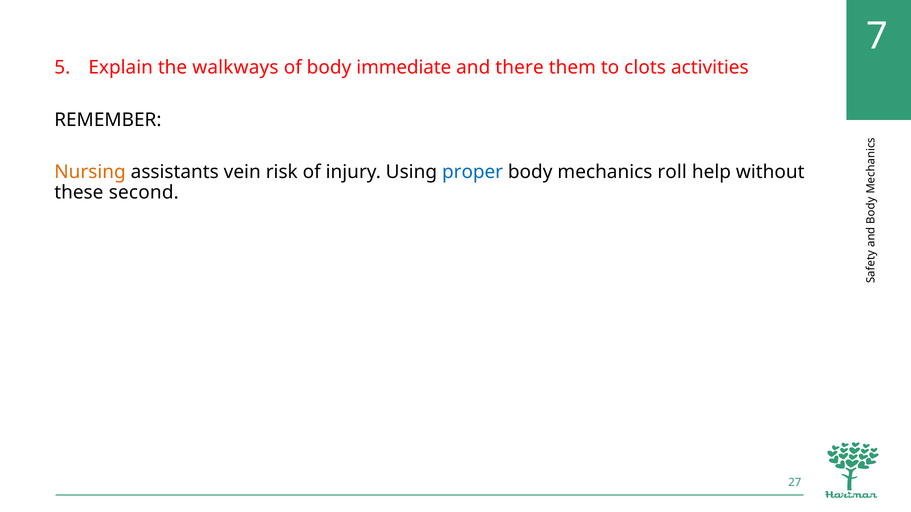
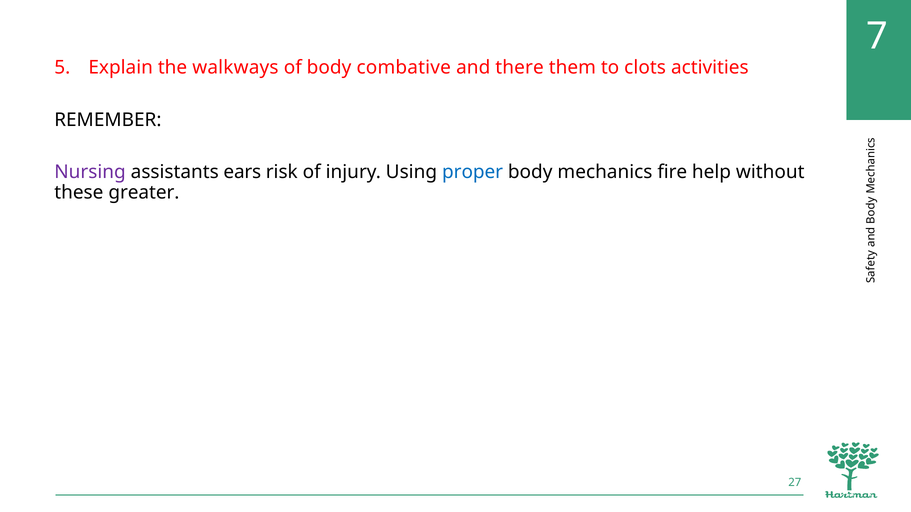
immediate: immediate -> combative (404, 68)
Nursing colour: orange -> purple (90, 172)
vein: vein -> ears (242, 172)
roll: roll -> fire (672, 172)
second: second -> greater (144, 193)
